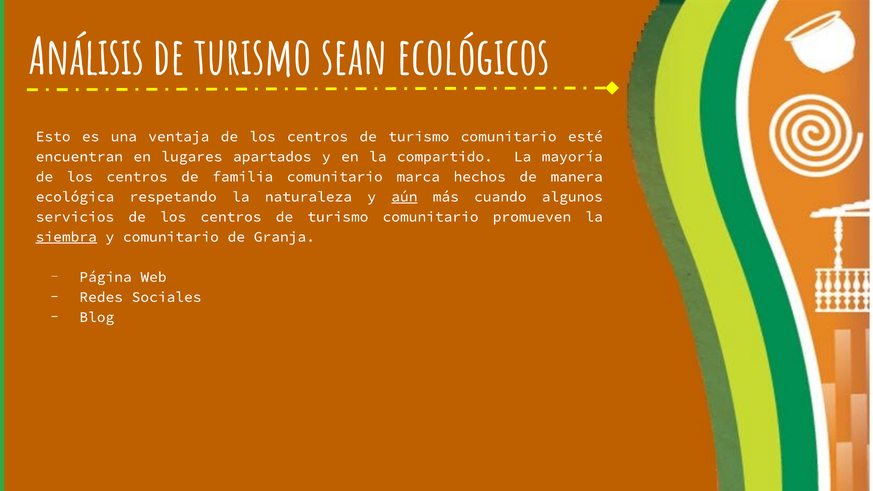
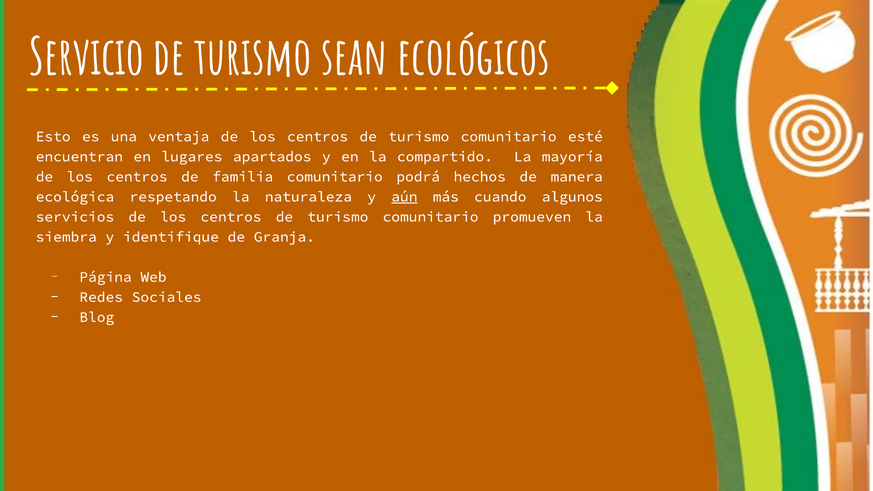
Análisis: Análisis -> Servicio (87, 58)
marca: marca -> podrá (418, 177)
siembra underline: present -> none (66, 237)
y comunitario: comunitario -> identifique (171, 237)
